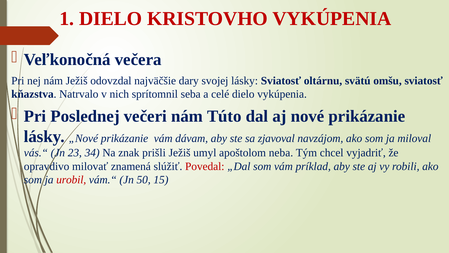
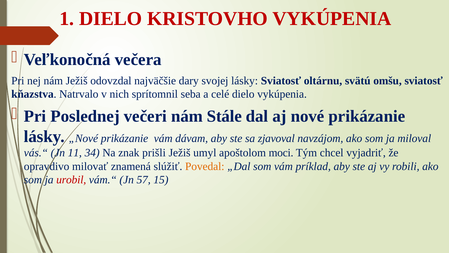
Túto: Túto -> Stále (224, 116)
23: 23 -> 11 (75, 153)
neba: neba -> moci (281, 153)
Povedal colour: red -> orange (205, 166)
50: 50 -> 57 (144, 180)
